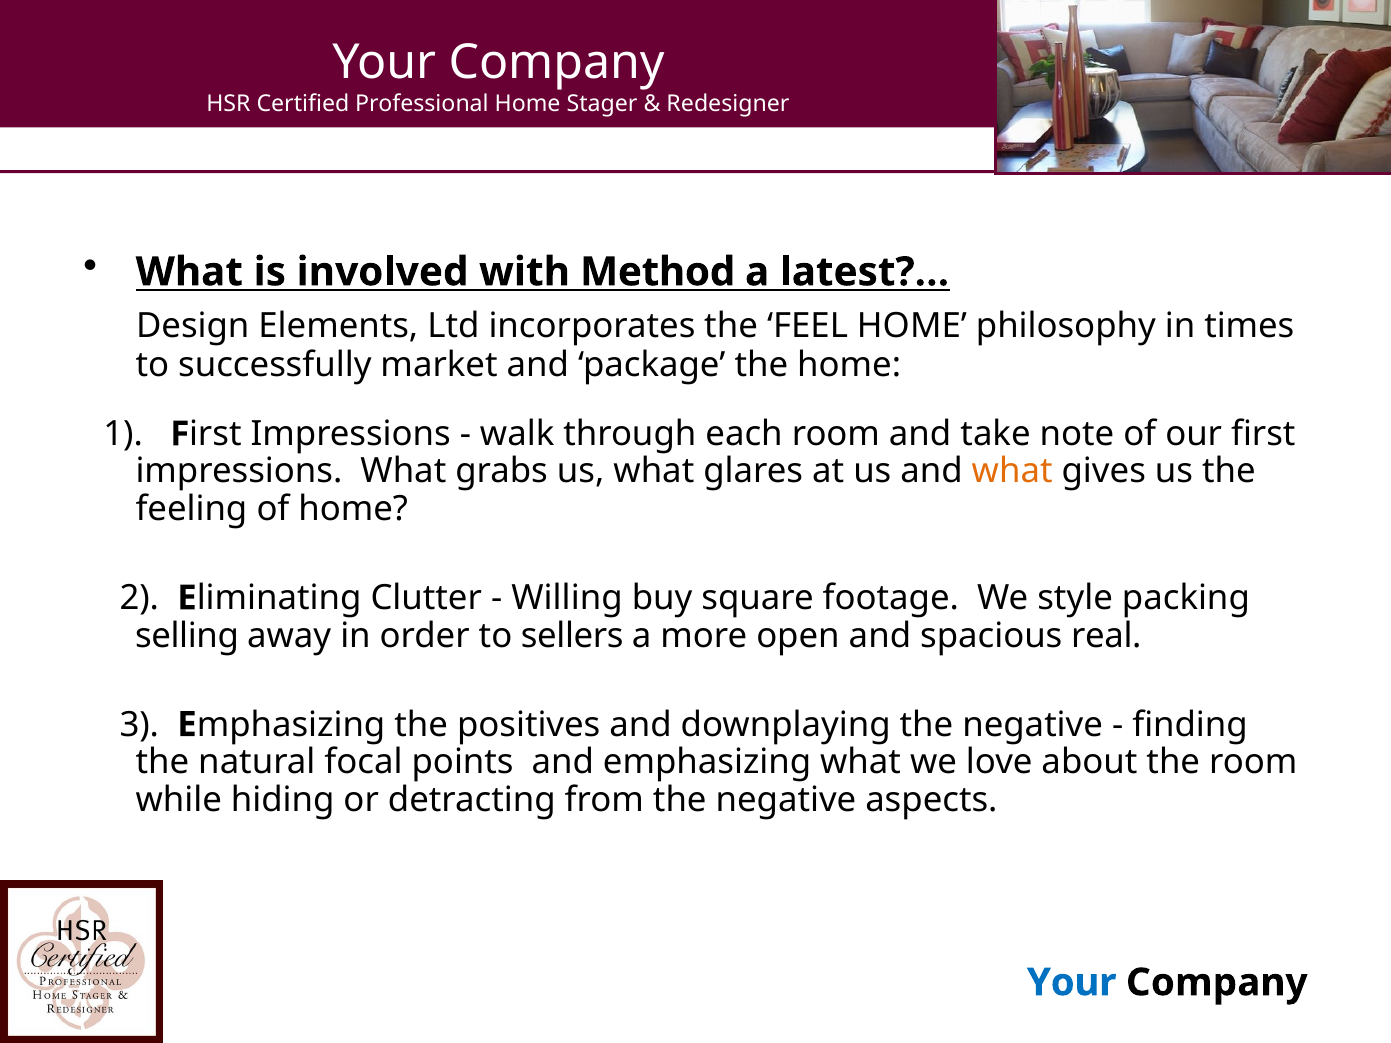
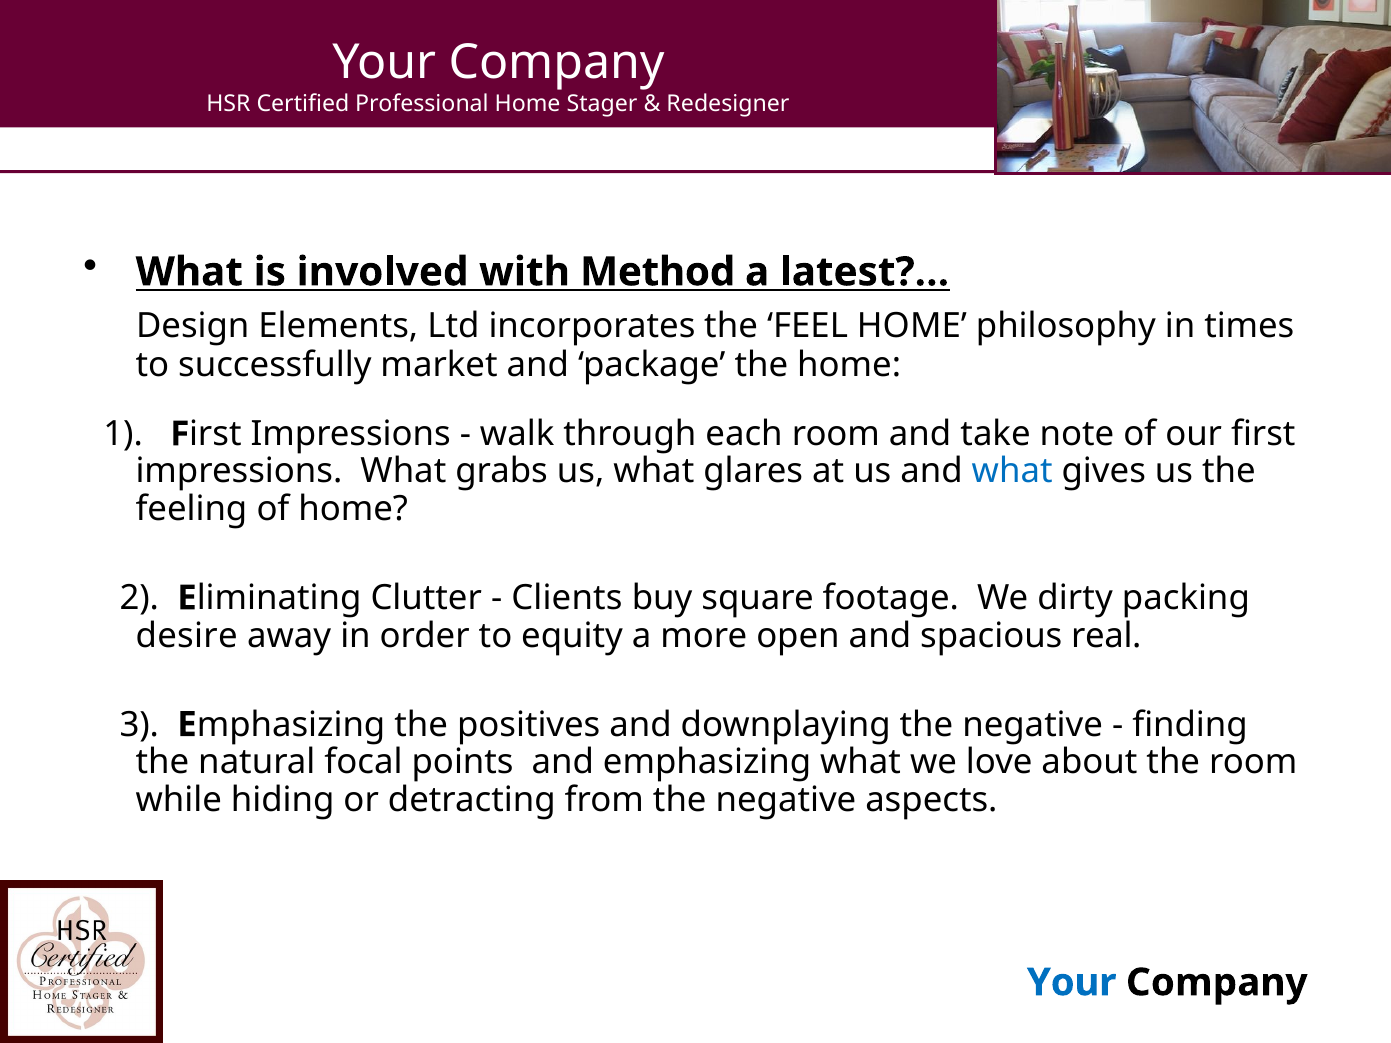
what colour: orange -> blue (1012, 472)
Willing: Willing -> Clients (567, 598)
style: style -> dirty (1075, 598)
selling: selling -> desire (187, 636)
sellers: sellers -> equity (572, 636)
